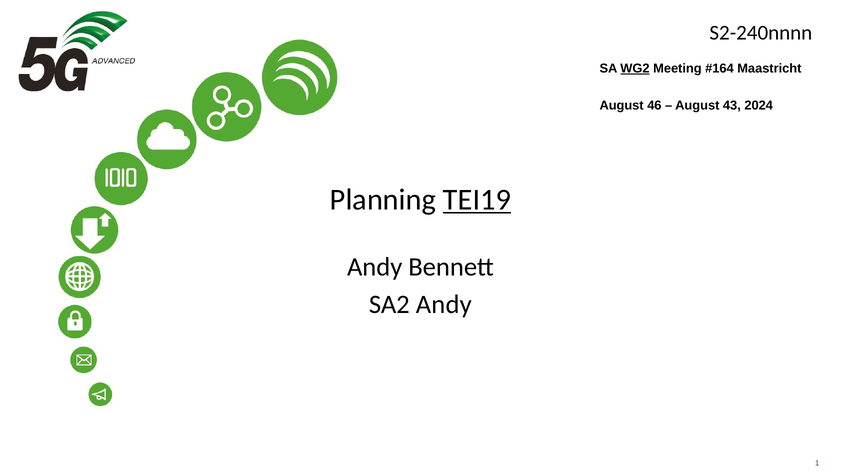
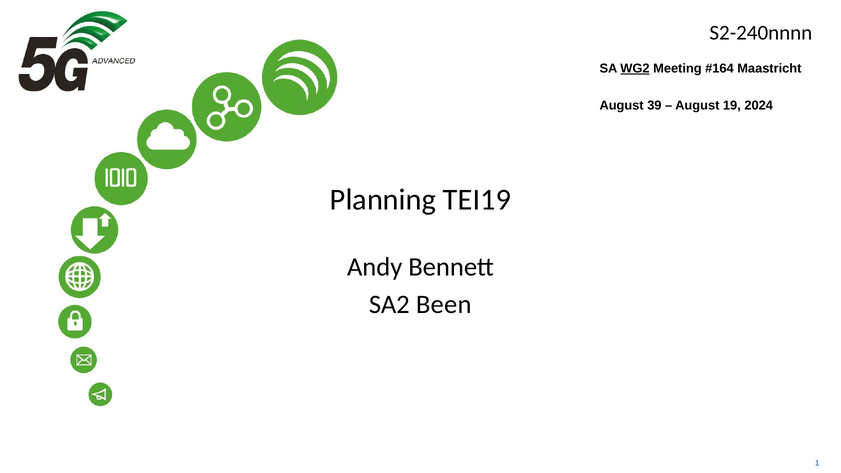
46: 46 -> 39 (654, 106)
43: 43 -> 19 (732, 106)
TEI19 underline: present -> none (477, 200)
SA2 Andy: Andy -> Been (444, 304)
